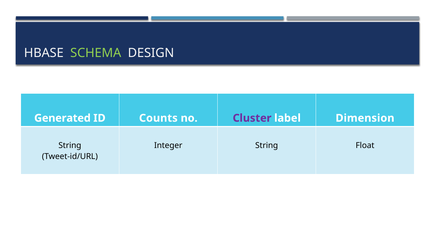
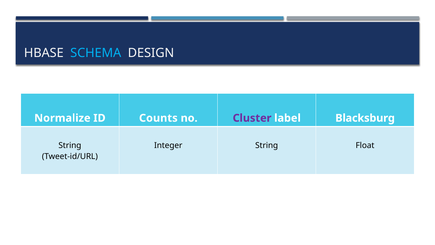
SCHEMA colour: light green -> light blue (96, 53)
Generated: Generated -> Normalize (62, 118)
Dimension: Dimension -> Blacksburg (365, 118)
